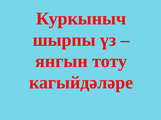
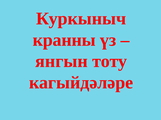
шырпы: шырпы -> кранны (64, 40)
